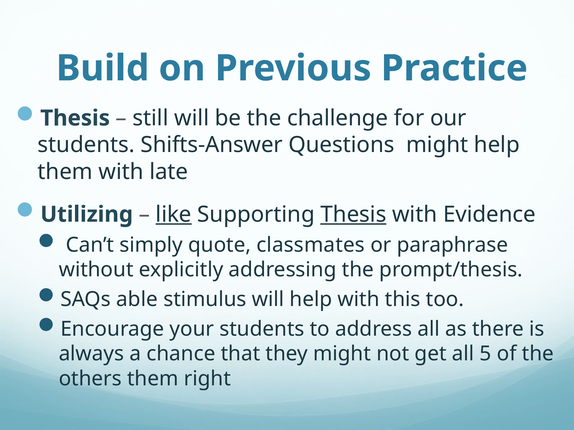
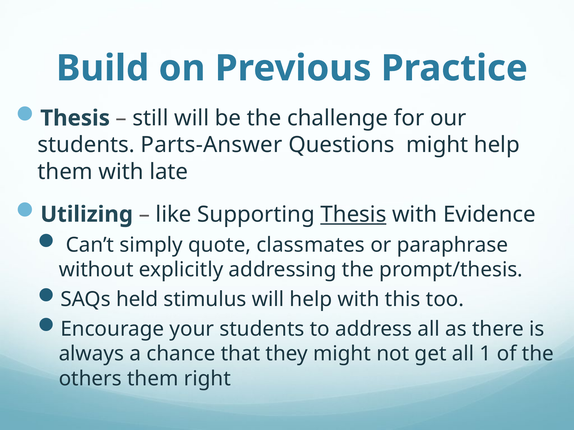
Shifts-Answer: Shifts-Answer -> Parts-Answer (211, 145)
like underline: present -> none (174, 215)
able: able -> held (137, 300)
5: 5 -> 1 (486, 354)
